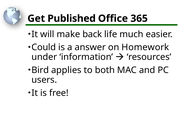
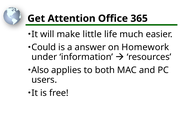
Published: Published -> Attention (72, 19)
back: back -> little (92, 34)
Bird: Bird -> Also (40, 71)
